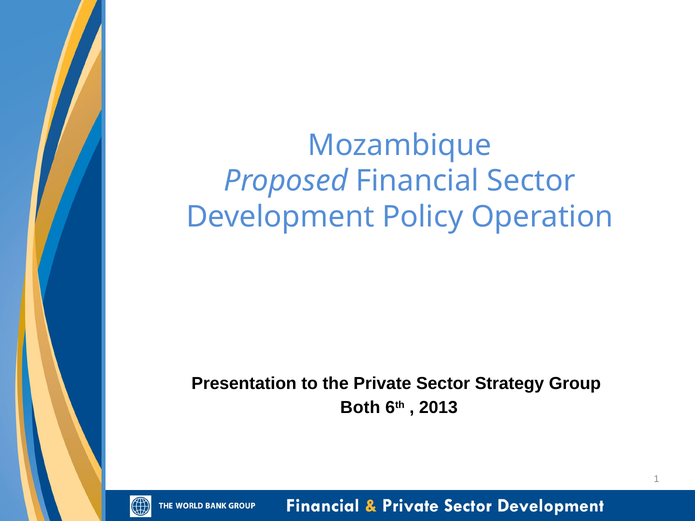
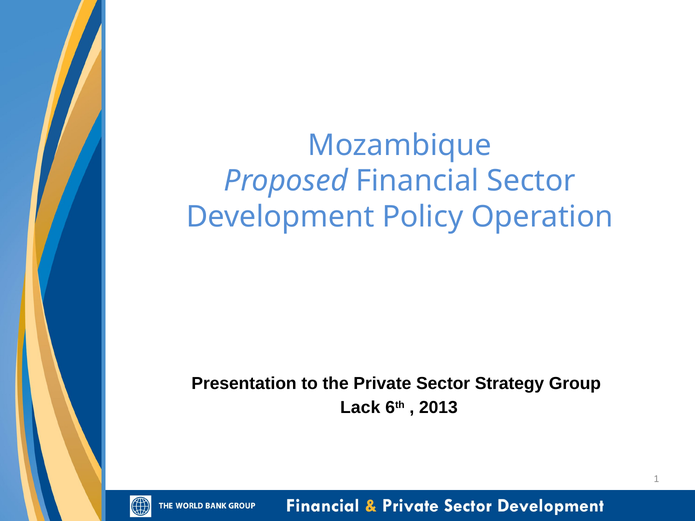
Both: Both -> Lack (360, 408)
